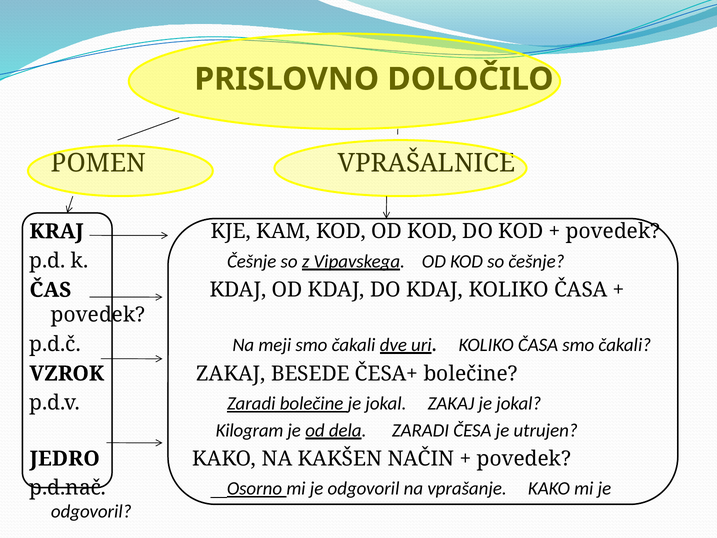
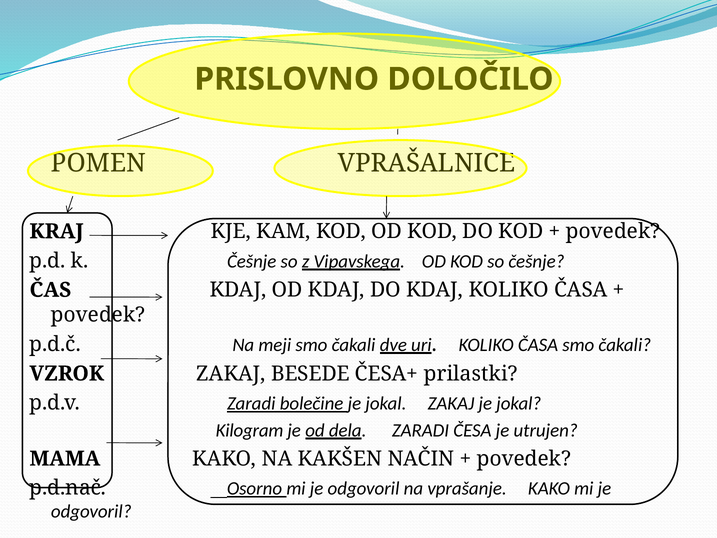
ČESA+ bolečine: bolečine -> prilastki (471, 373)
JEDRO: JEDRO -> MAMA (65, 458)
